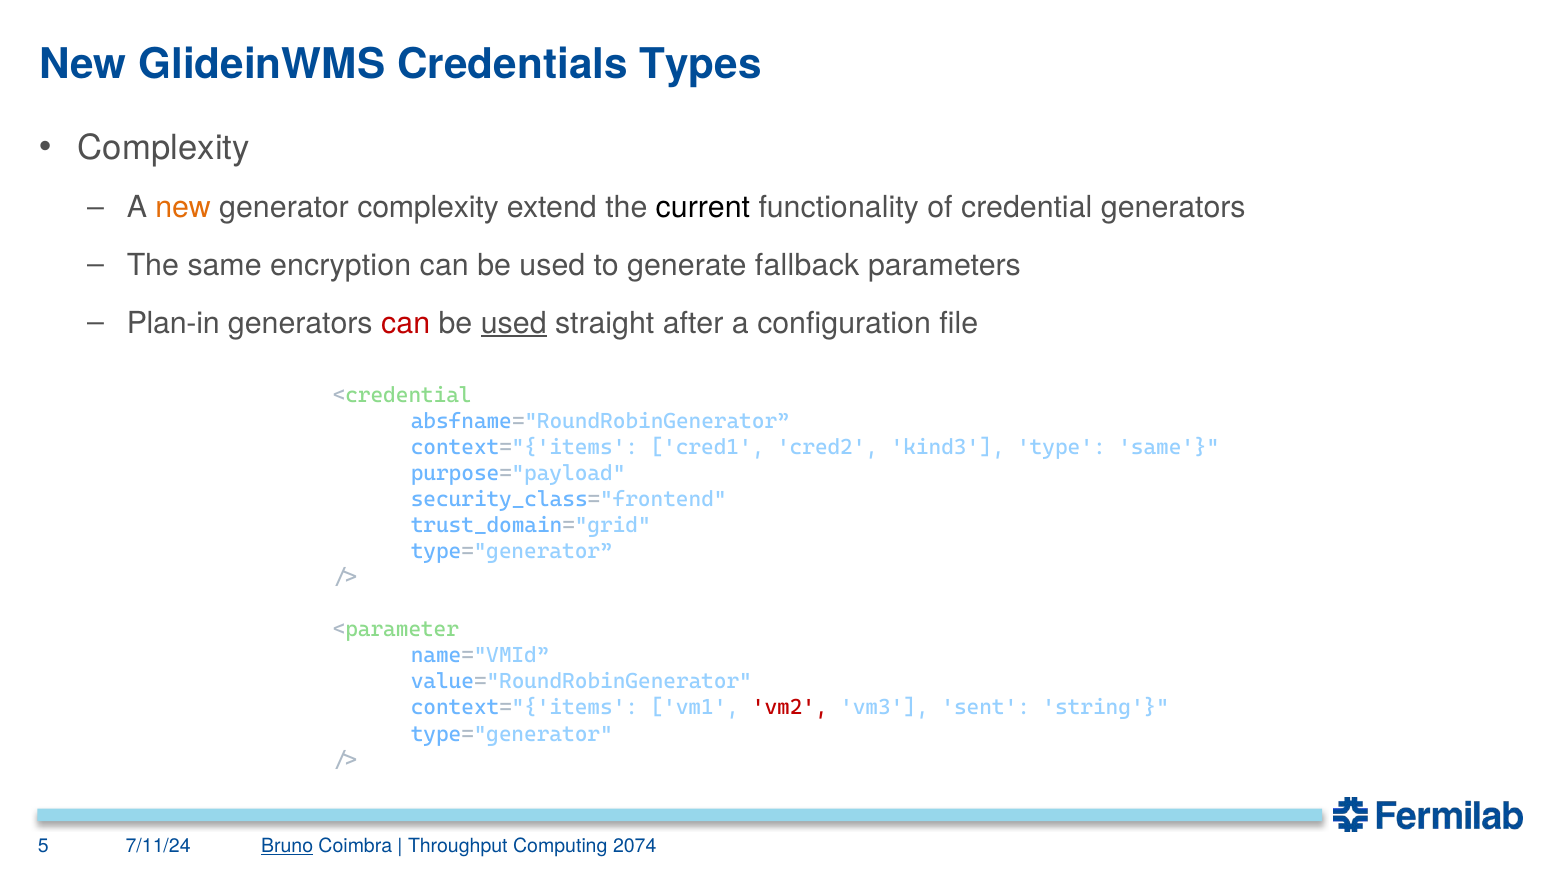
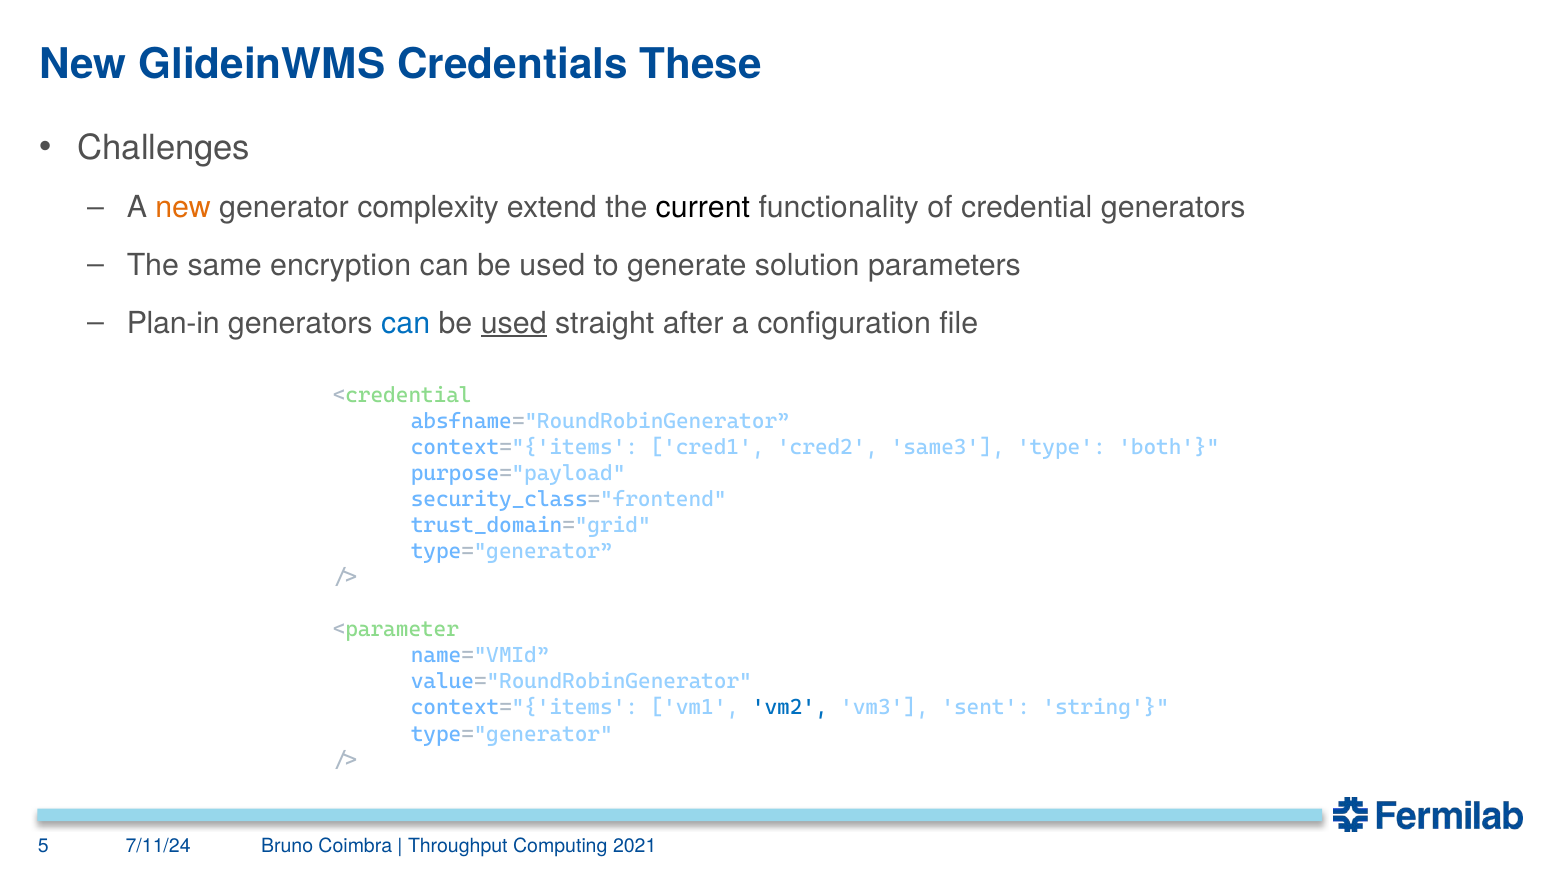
Types: Types -> These (701, 64)
Complexity: Complexity -> Challenges (164, 148)
fallback: fallback -> solution (807, 265)
can colour: red -> blue (406, 323)
kind3: kind3 -> same3 (948, 447)
type same: same -> both (1169, 447)
vm2 colour: red -> blue (790, 707)
Bruno underline: present -> none (287, 845)
2074: 2074 -> 2021 (635, 845)
